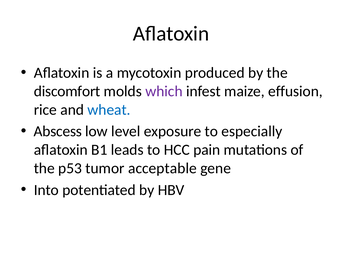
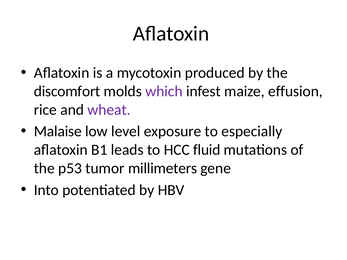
wheat colour: blue -> purple (109, 110)
Abscess: Abscess -> Malaise (58, 131)
pain: pain -> fluid (207, 150)
acceptable: acceptable -> millimeters (163, 169)
